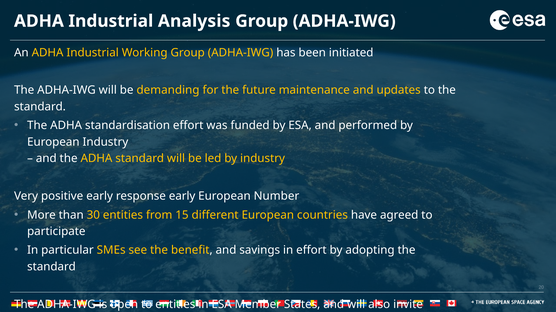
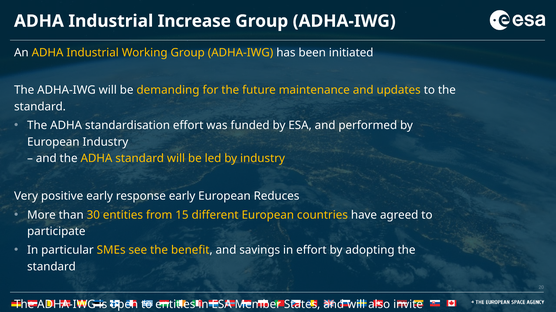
Analysis: Analysis -> Increase (194, 21)
Number: Number -> Reduces (277, 196)
